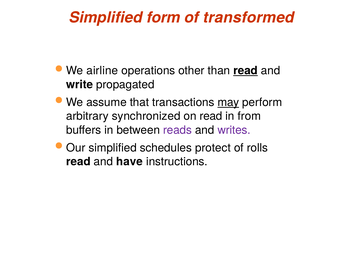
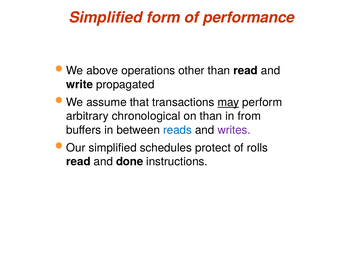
transformed: transformed -> performance (249, 18)
airline: airline -> above (102, 71)
read underline: present -> none (246, 71)
synchronized: synchronized -> chronological (146, 116)
on read: read -> than (211, 116)
reads colour: purple -> blue (178, 130)
have: have -> done (130, 162)
